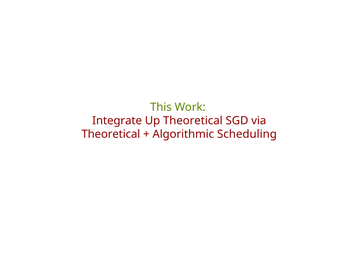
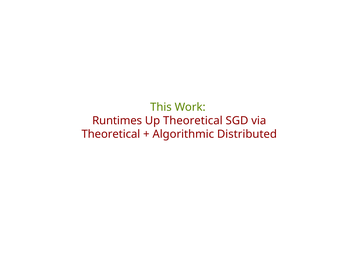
Integrate: Integrate -> Runtimes (117, 121)
Scheduling: Scheduling -> Distributed (247, 134)
